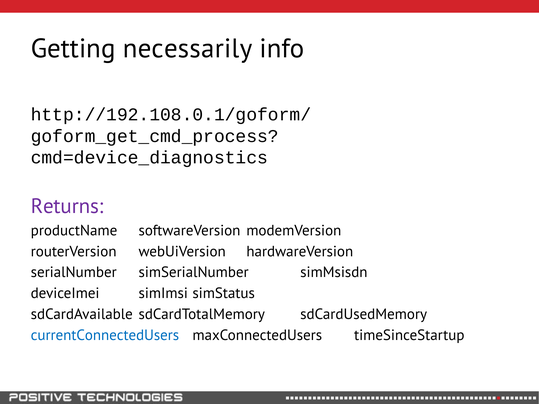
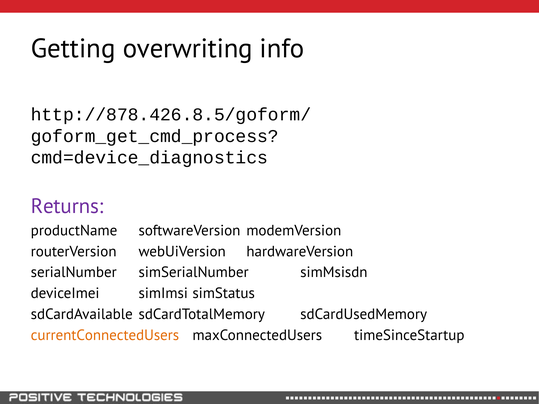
necessarily: necessarily -> overwriting (188, 49)
http://192.108.0.1/goform/: http://192.108.0.1/goform/ -> http://878.426.8.5/goform/ (171, 115)
currentConnectedUsers colour: blue -> orange (105, 335)
